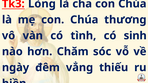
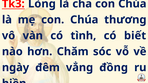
sinh: sinh -> biết (135, 36)
thiếu: thiếu -> đồng (114, 68)
